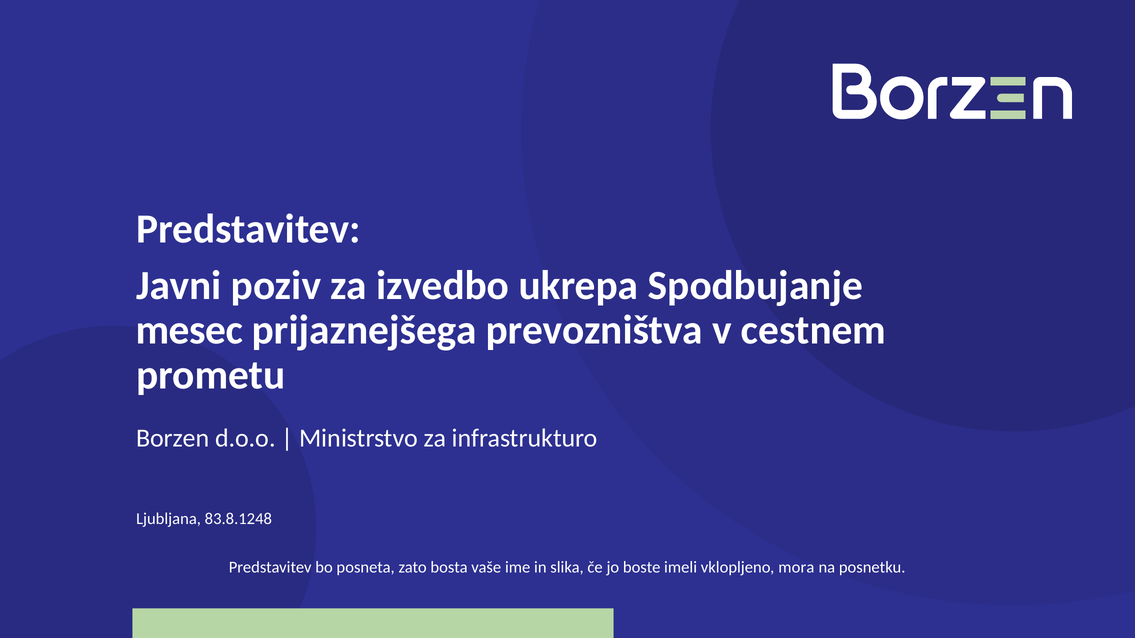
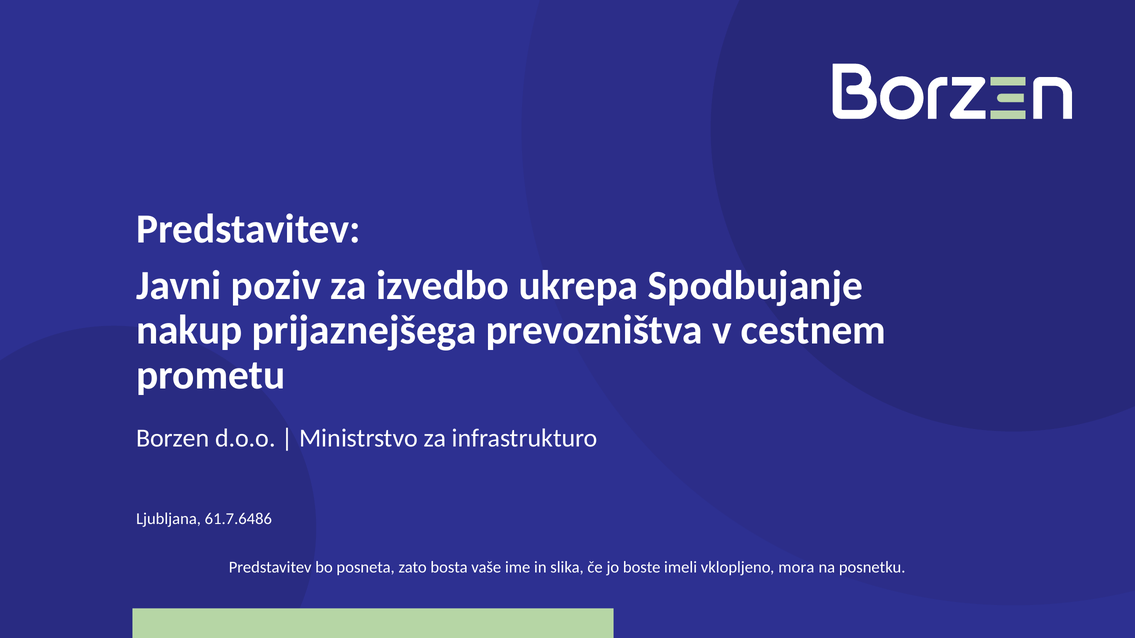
mesec: mesec -> nakup (189, 330)
83.8.1248: 83.8.1248 -> 61.7.6486 (238, 519)
